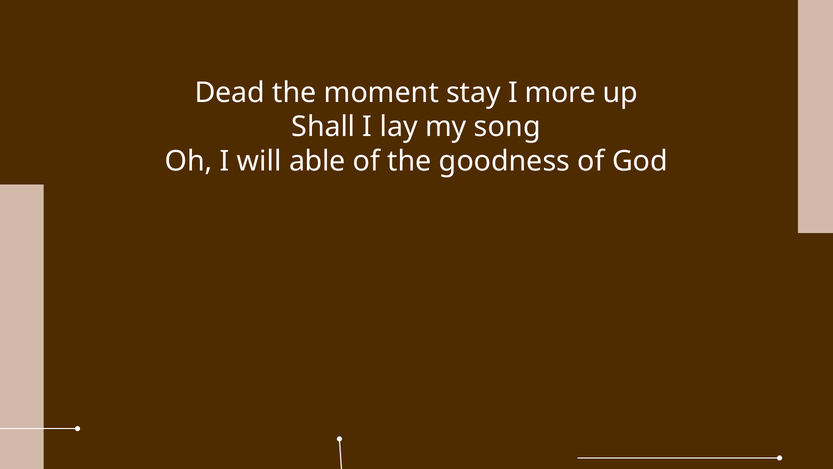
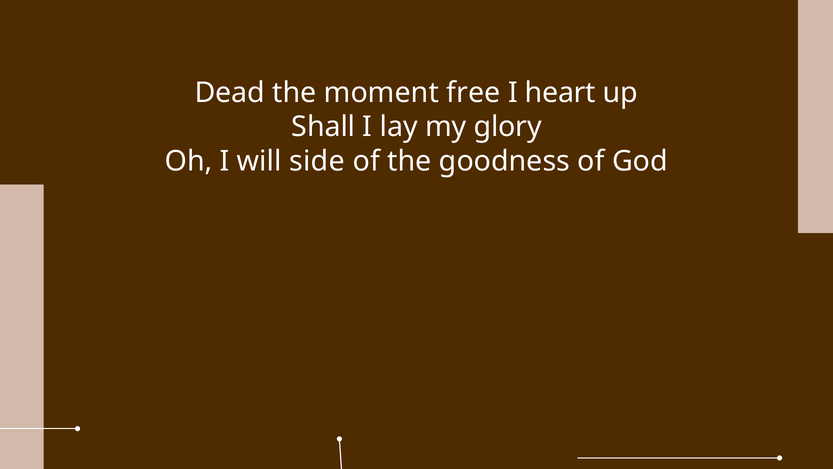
stay: stay -> free (473, 93)
more: more -> heart (560, 93)
song: song -> glory (508, 127)
able: able -> side (317, 161)
